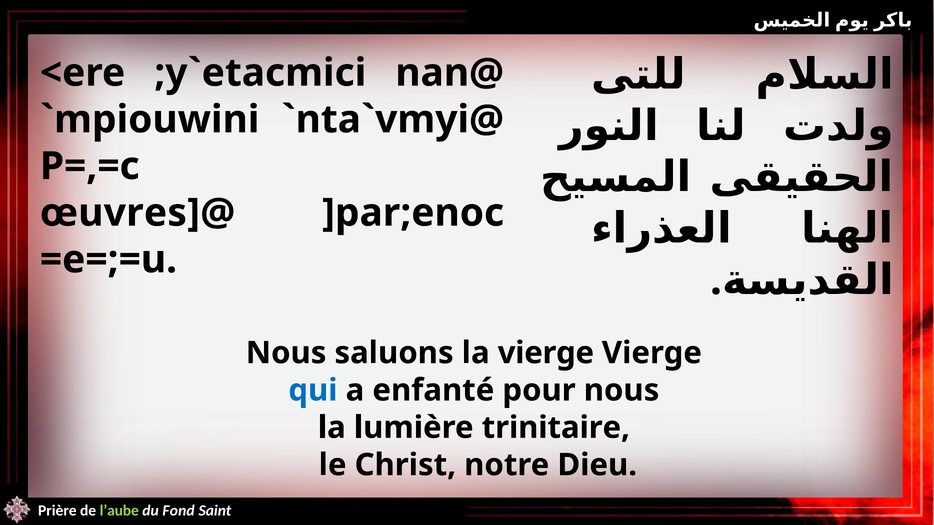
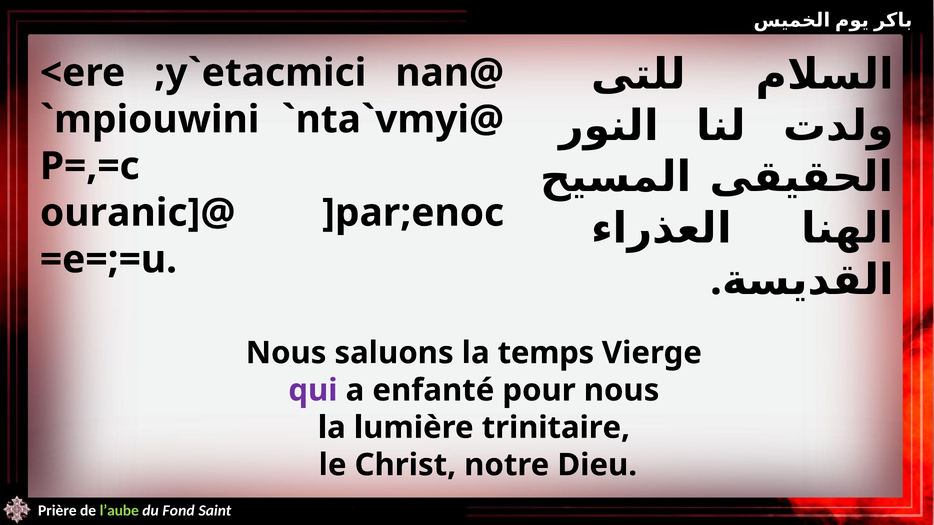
œuvres]@: œuvres]@ -> ouranic]@ (138, 213)
la vierge: vierge -> temps (546, 353)
qui colour: blue -> purple (313, 391)
